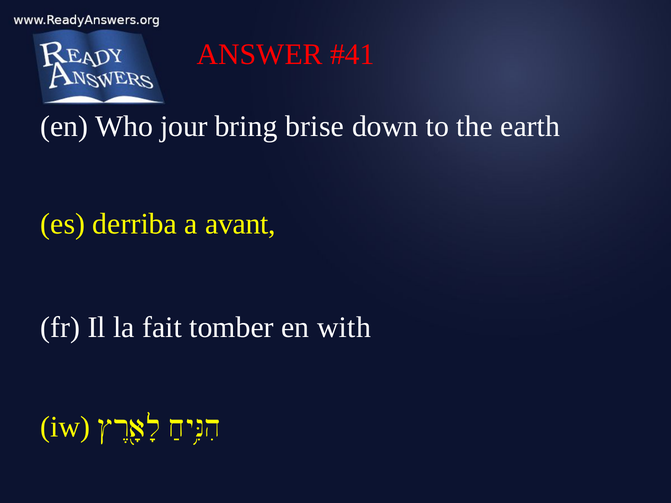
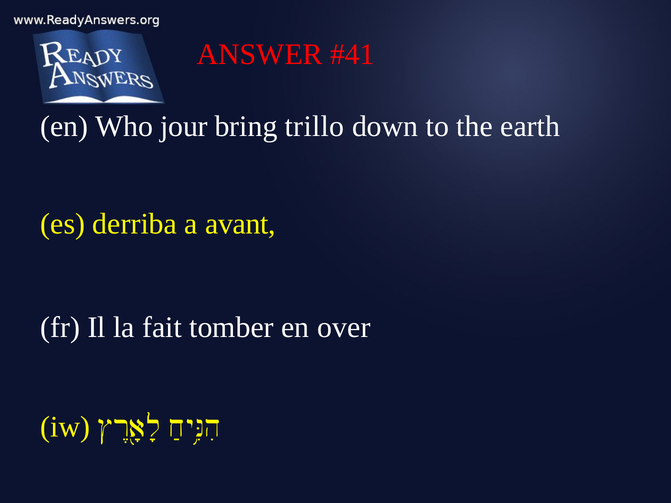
brise: brise -> trillo (315, 127)
with: with -> over (344, 327)
